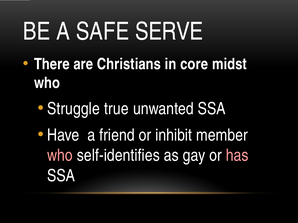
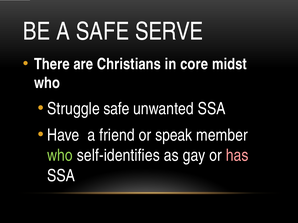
Struggle true: true -> safe (116, 109)
inhibit: inhibit -> speak (174, 135)
who colour: pink -> light green (60, 156)
